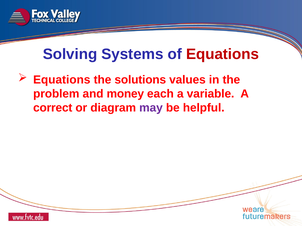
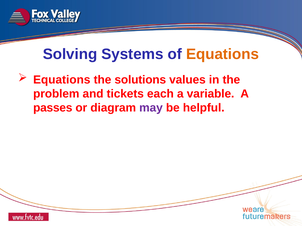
Equations colour: red -> orange (223, 54)
money: money -> tickets (125, 94)
correct: correct -> passes (53, 108)
